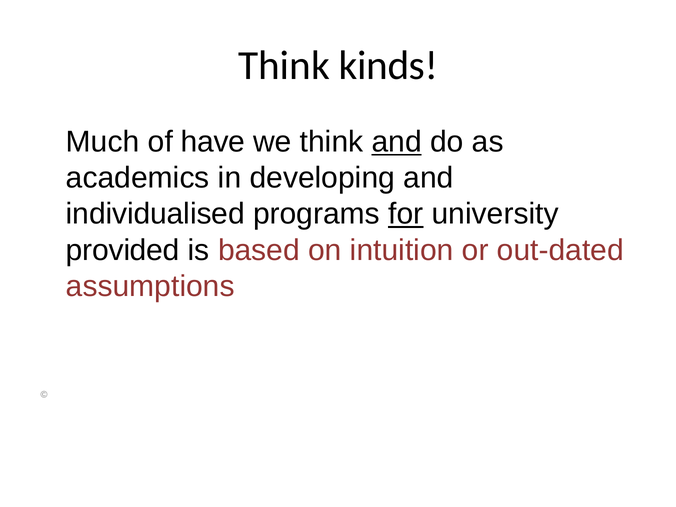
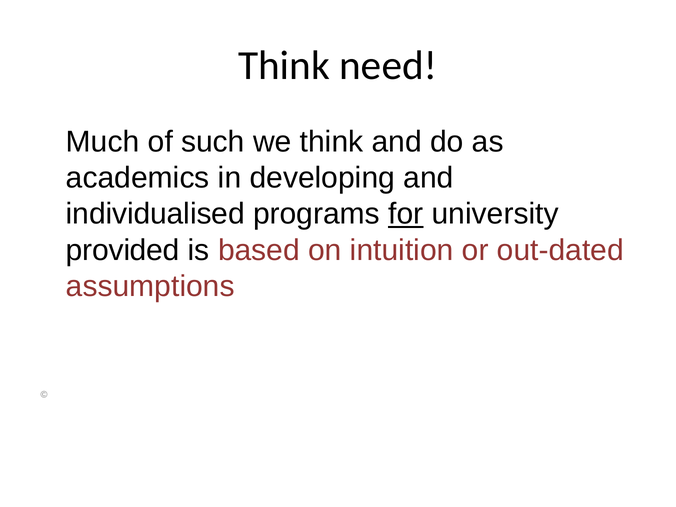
kinds: kinds -> need (388, 65)
have: have -> such (213, 142)
and underline: present -> none (397, 142)
